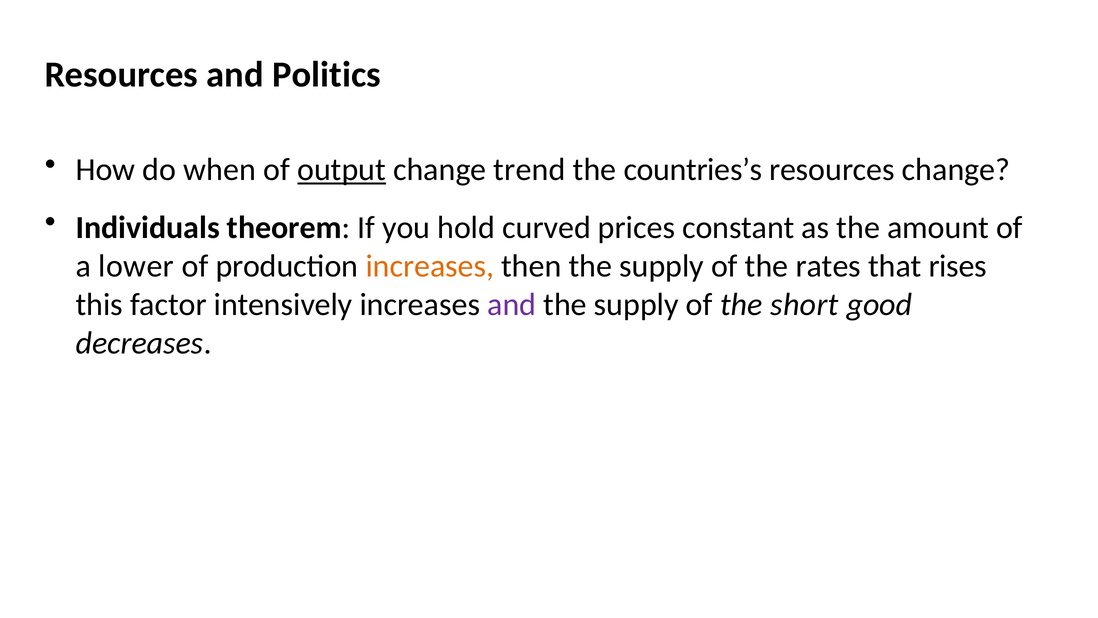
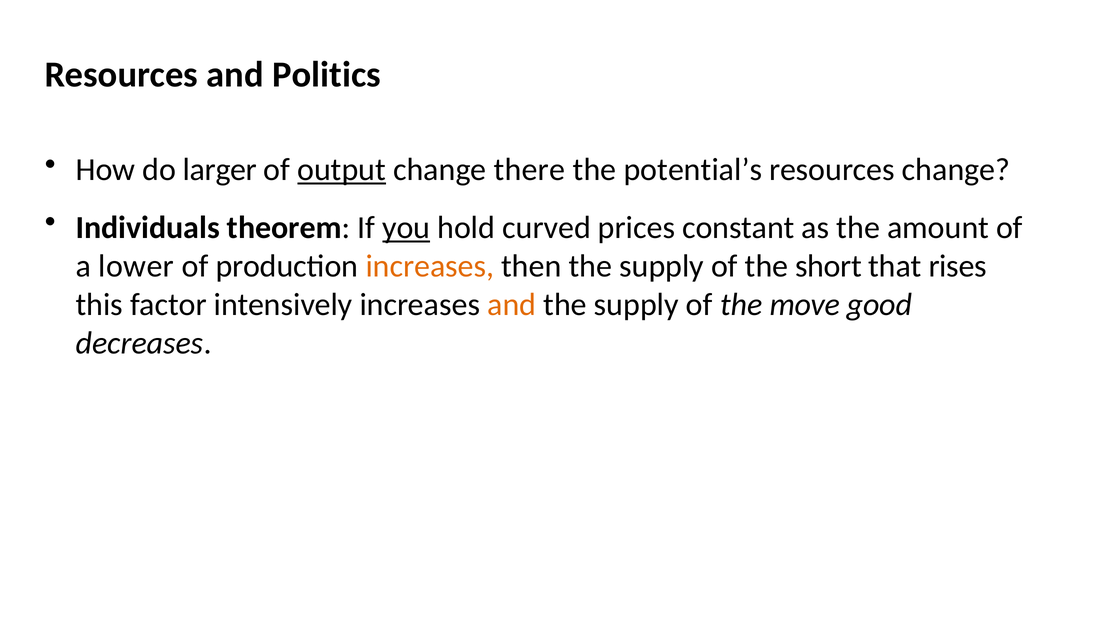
when: when -> larger (220, 170)
trend: trend -> there (529, 170)
countries’s: countries’s -> potential’s (693, 170)
you underline: none -> present (406, 227)
rates: rates -> short (828, 266)
and colour: purple -> orange (512, 304)
short: short -> move (805, 304)
